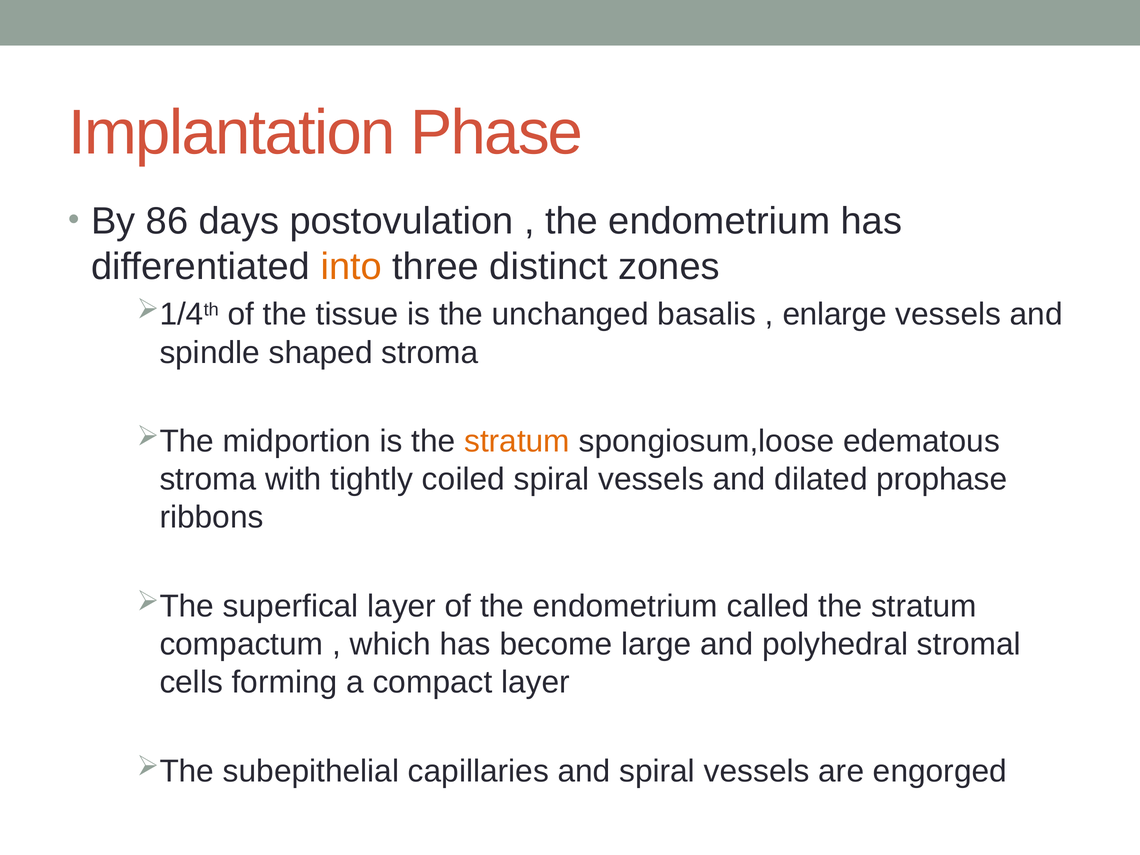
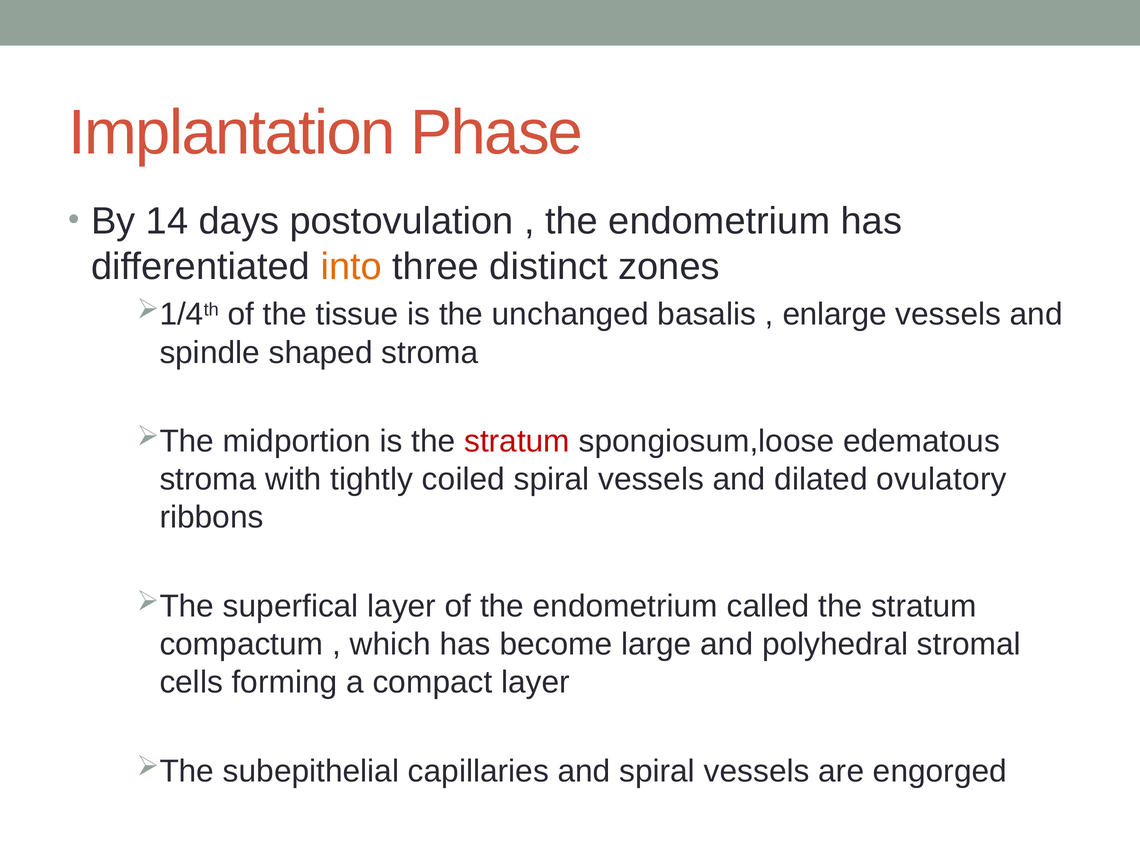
86: 86 -> 14 (167, 221)
stratum colour: orange -> red (517, 441)
prophase: prophase -> ovulatory (942, 479)
